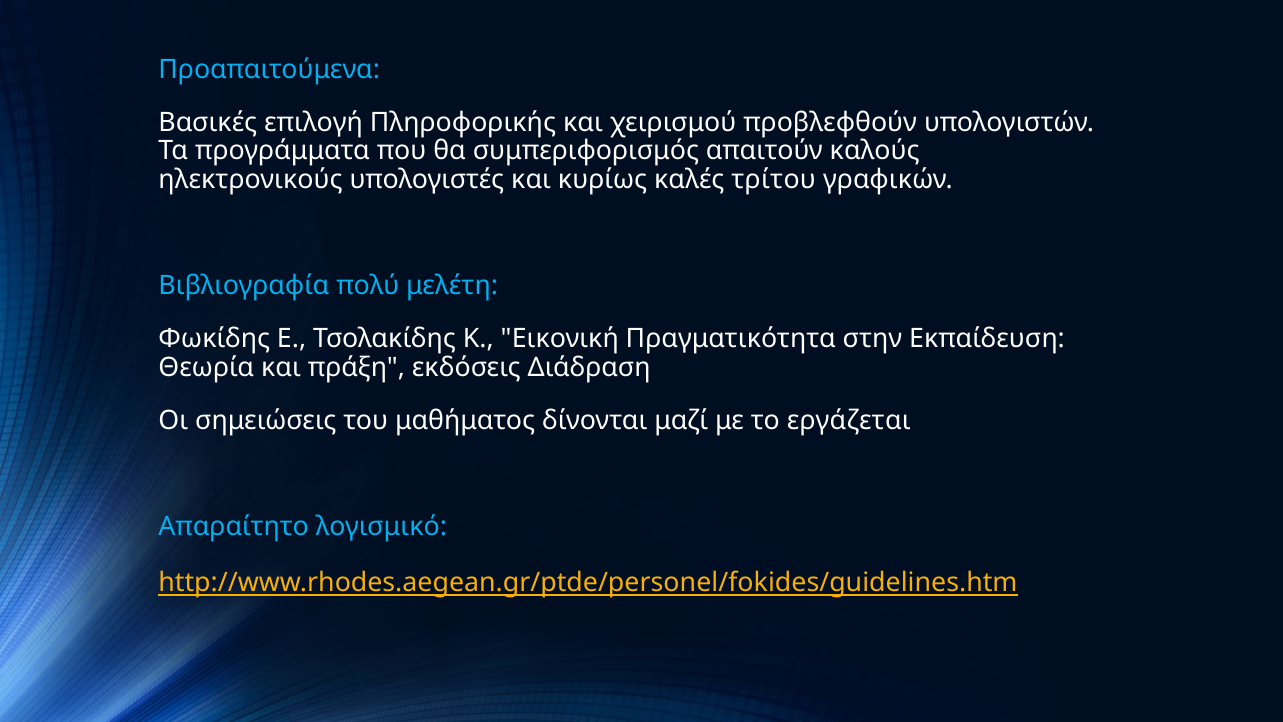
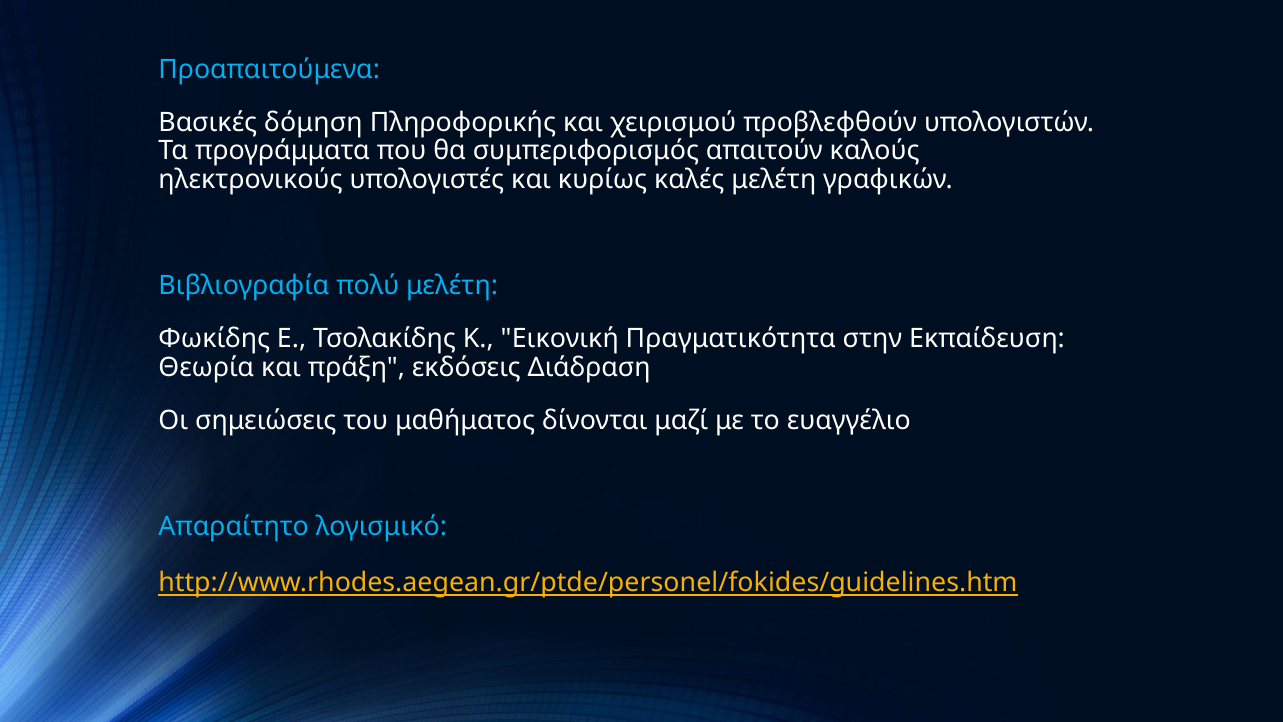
επιλογή: επιλογή -> δόμηση (313, 122)
καλές τρίτου: τρίτου -> μελέτη (774, 180)
εργάζεται: εργάζεται -> ευαγγέλιο (849, 421)
